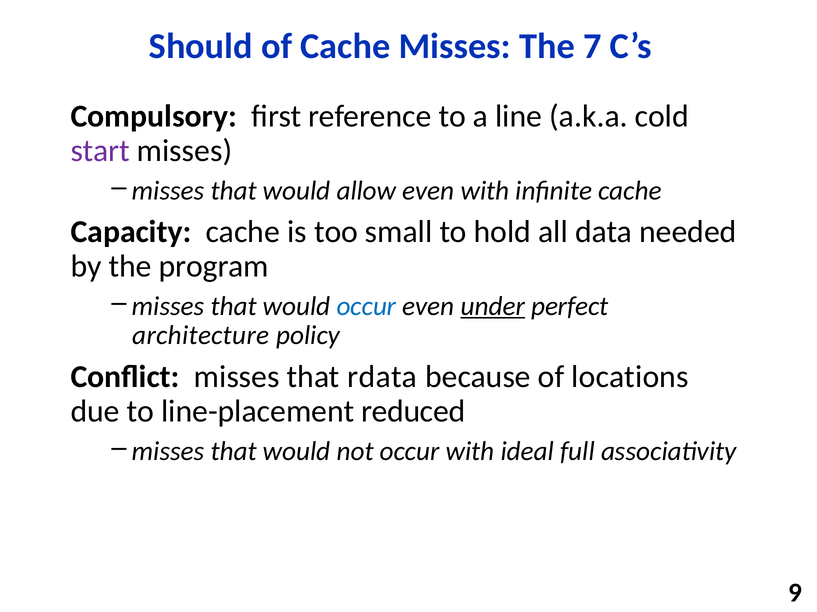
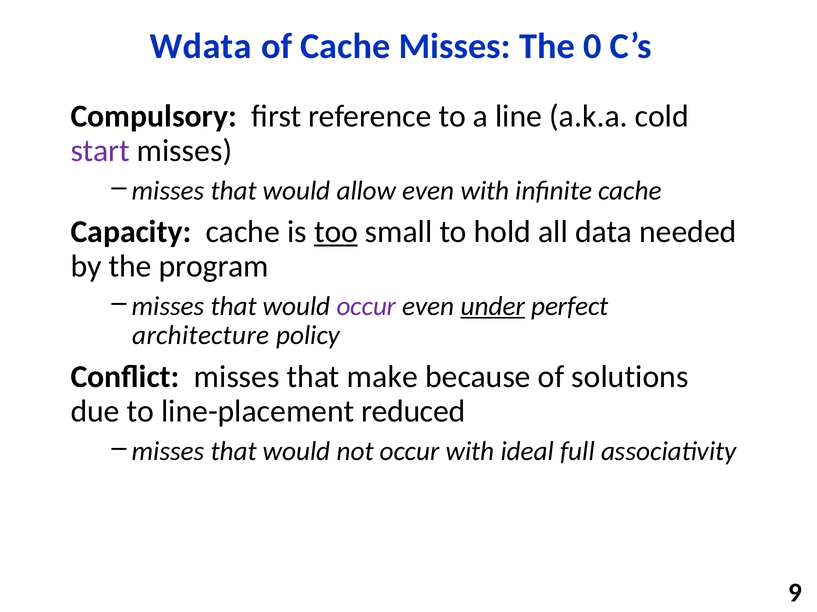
Should: Should -> Wdata (201, 46)
7: 7 -> 0 (592, 46)
too underline: none -> present (336, 232)
occur colour: blue -> purple (366, 307)
rdata: rdata -> make (382, 377)
locations: locations -> solutions (630, 377)
